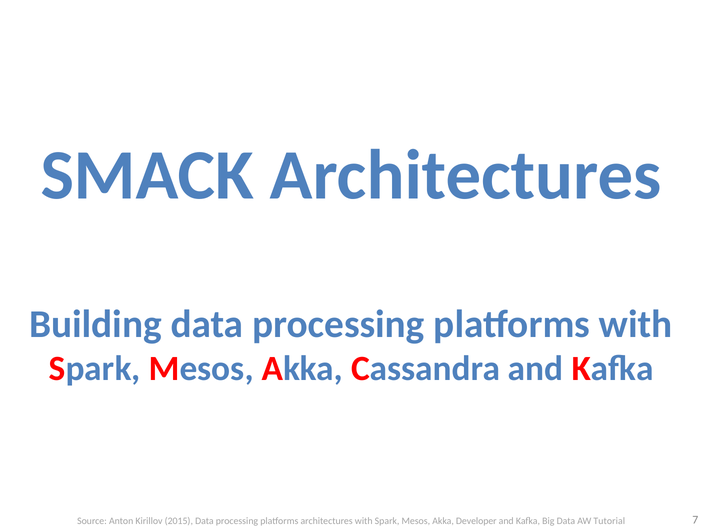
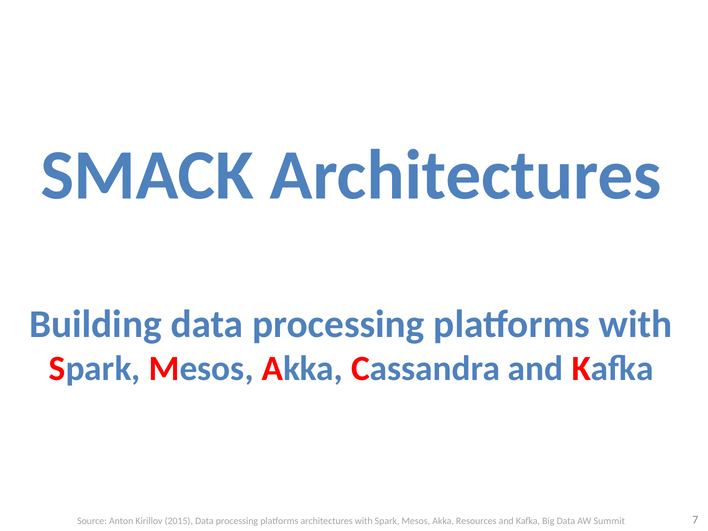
Developer: Developer -> Resources (476, 521)
Tutorial: Tutorial -> Summit (609, 521)
